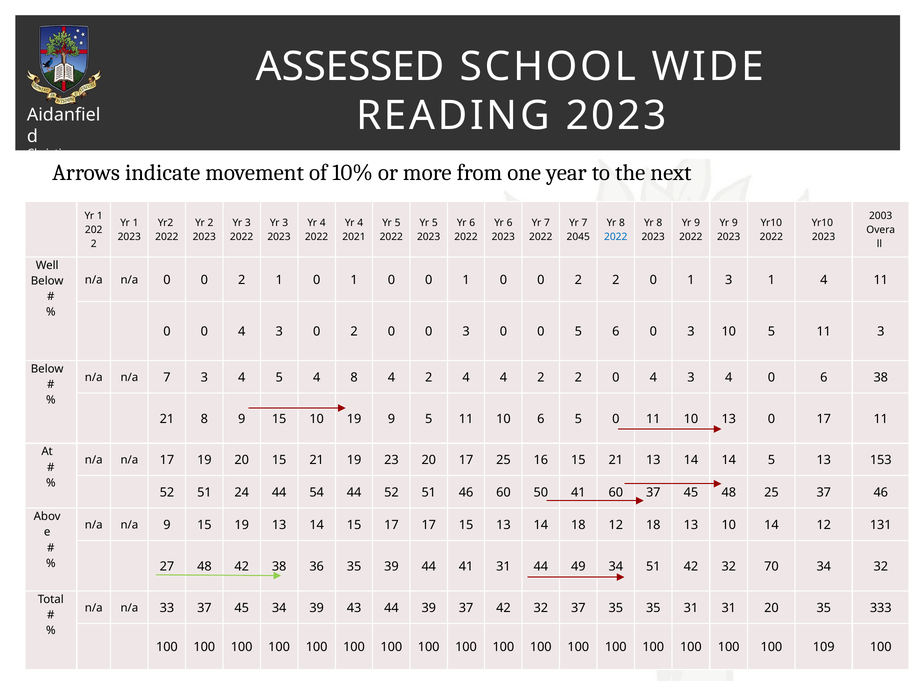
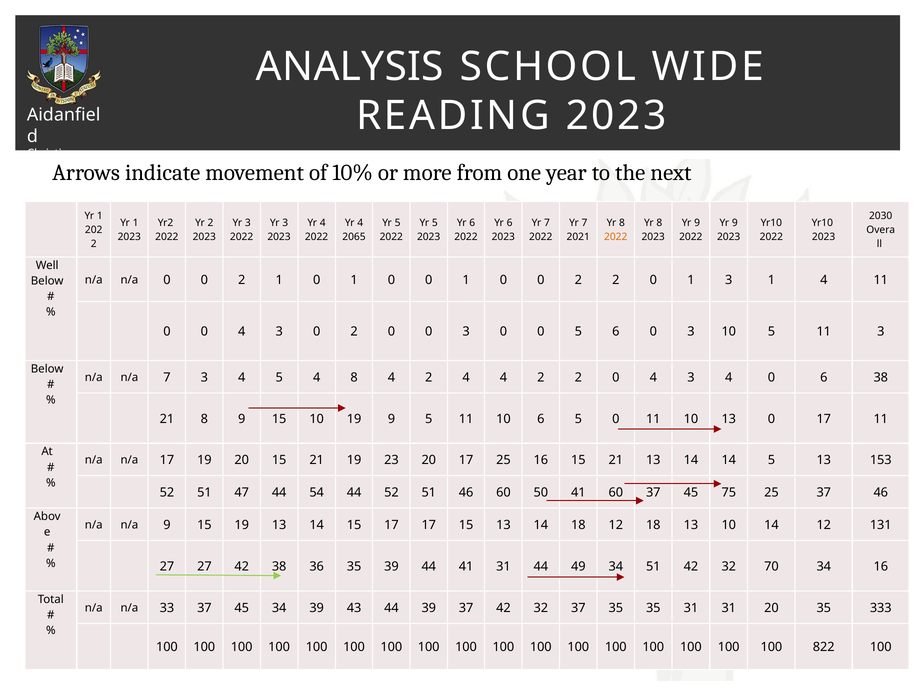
ASSESSED: ASSESSED -> ANALYSIS (350, 67)
2003: 2003 -> 2030 (881, 216)
2021: 2021 -> 2065 (354, 237)
2045: 2045 -> 2021 (578, 237)
2022 colour: blue -> orange (616, 237)
24: 24 -> 47 (242, 493)
45 48: 48 -> 75 (729, 493)
27 48: 48 -> 27 (204, 567)
34 32: 32 -> 16 (881, 567)
109: 109 -> 822 (824, 648)
